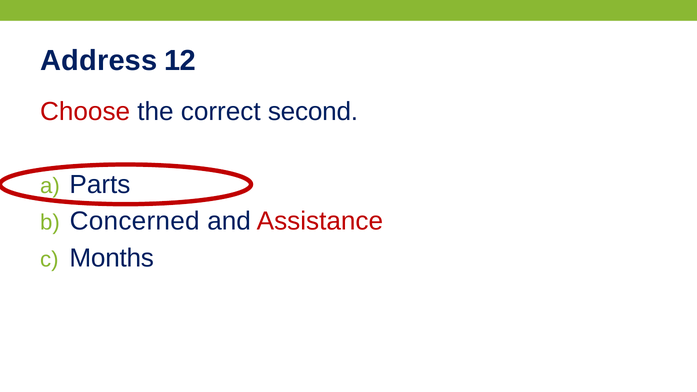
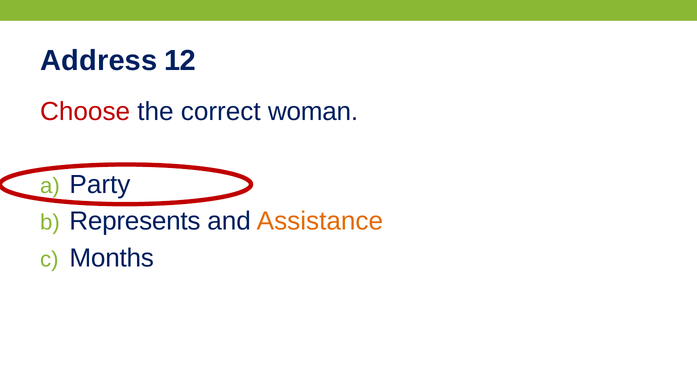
second: second -> woman (313, 112)
Parts: Parts -> Party (100, 185)
Concerned: Concerned -> Represents (135, 221)
Assistance colour: red -> orange (320, 221)
